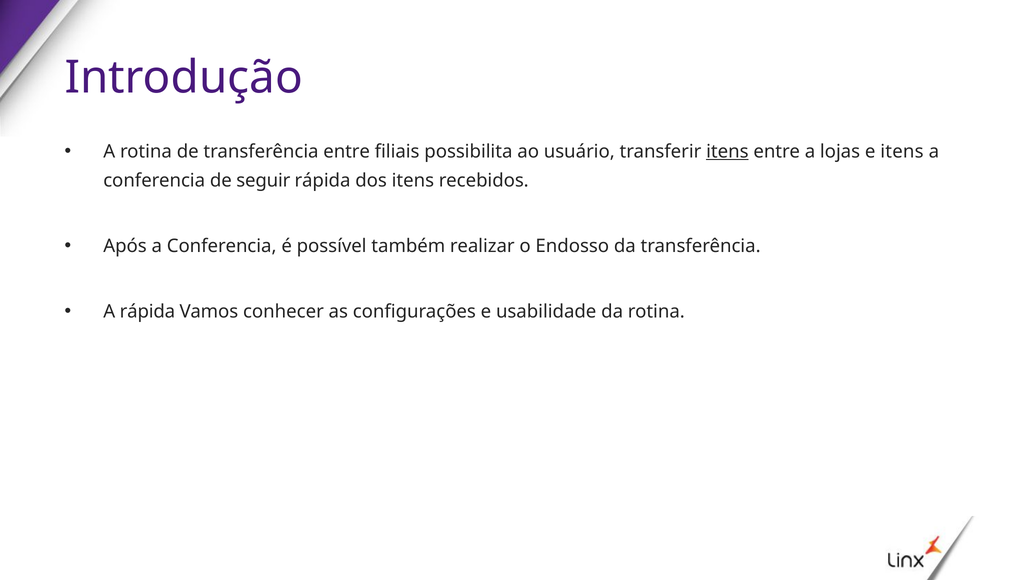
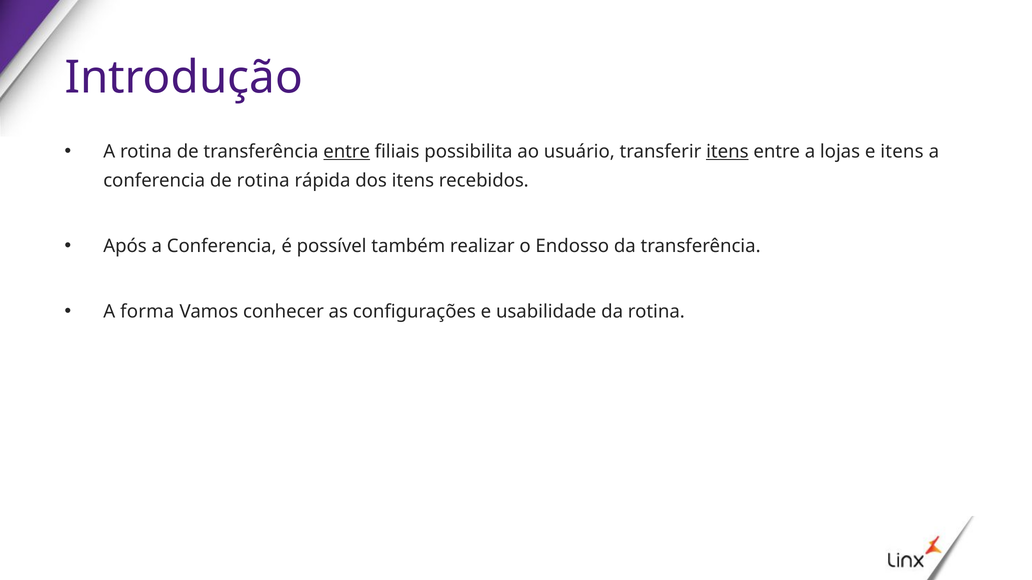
entre underline: none -> present (347, 152)
de seguir: seguir -> rotina (263, 181)
A rápida: rápida -> forma (147, 312)
